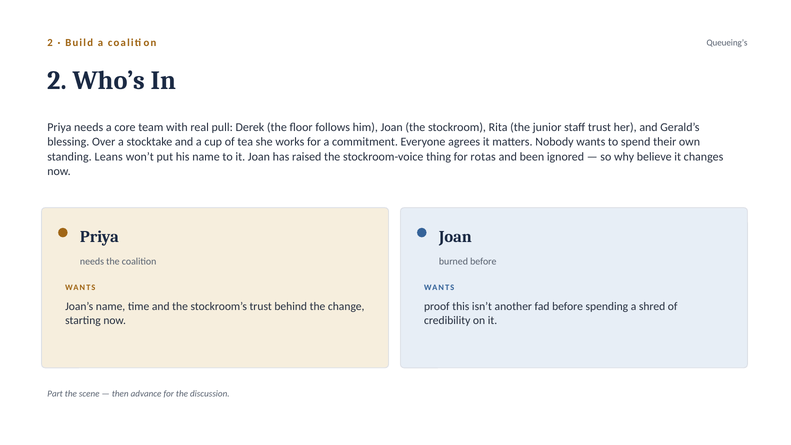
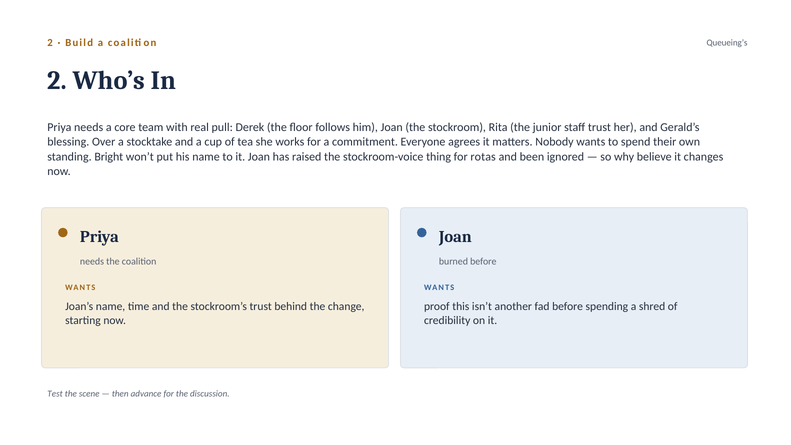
Leans: Leans -> Bright (109, 157)
Part: Part -> Test (55, 394)
